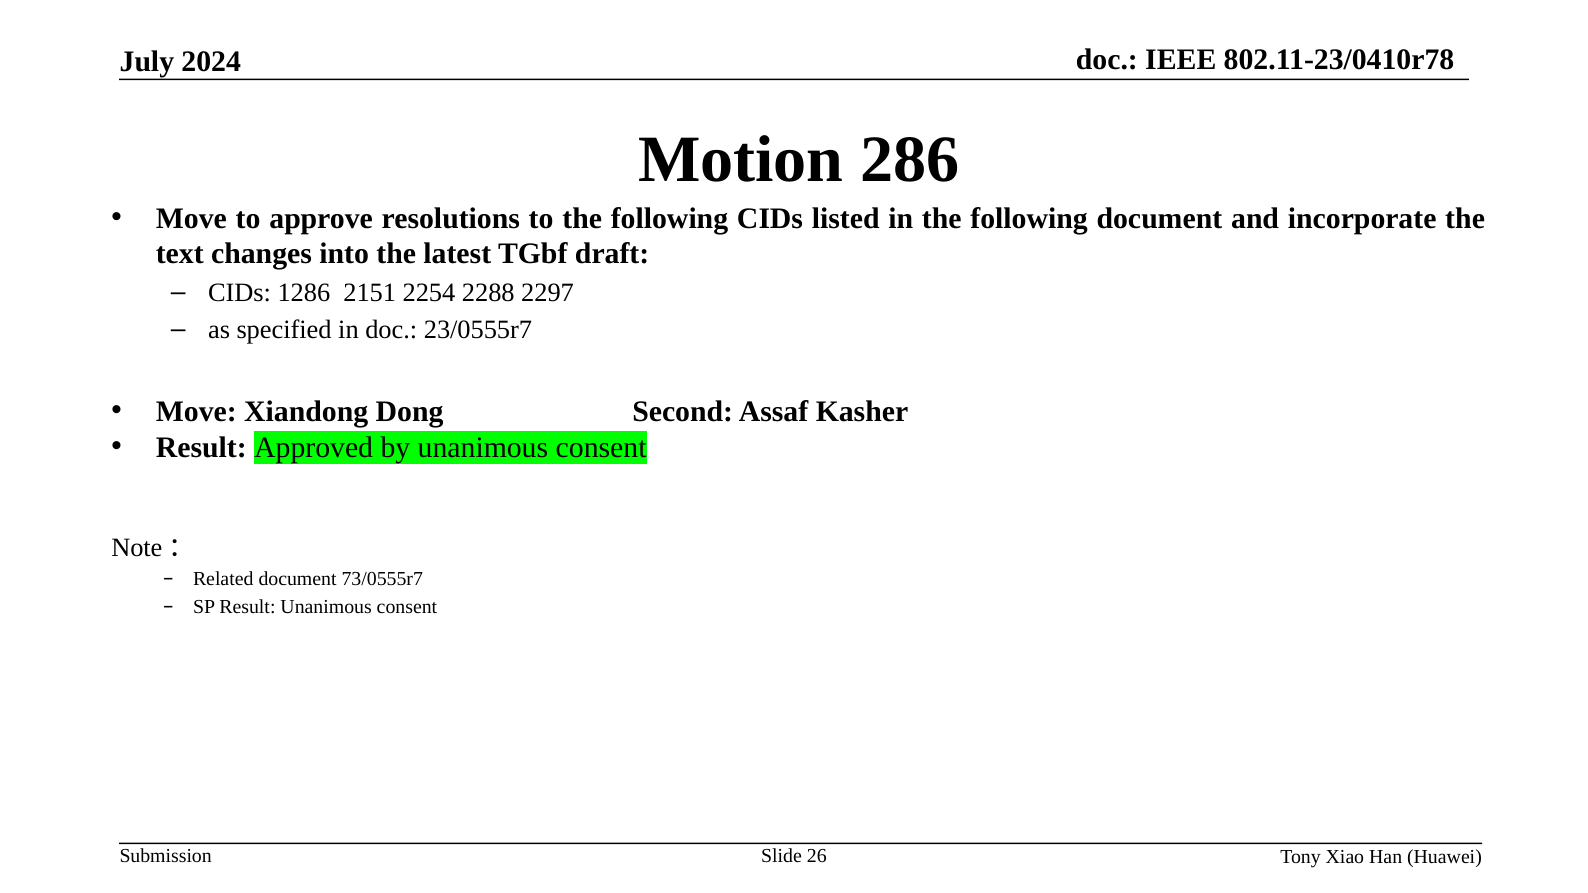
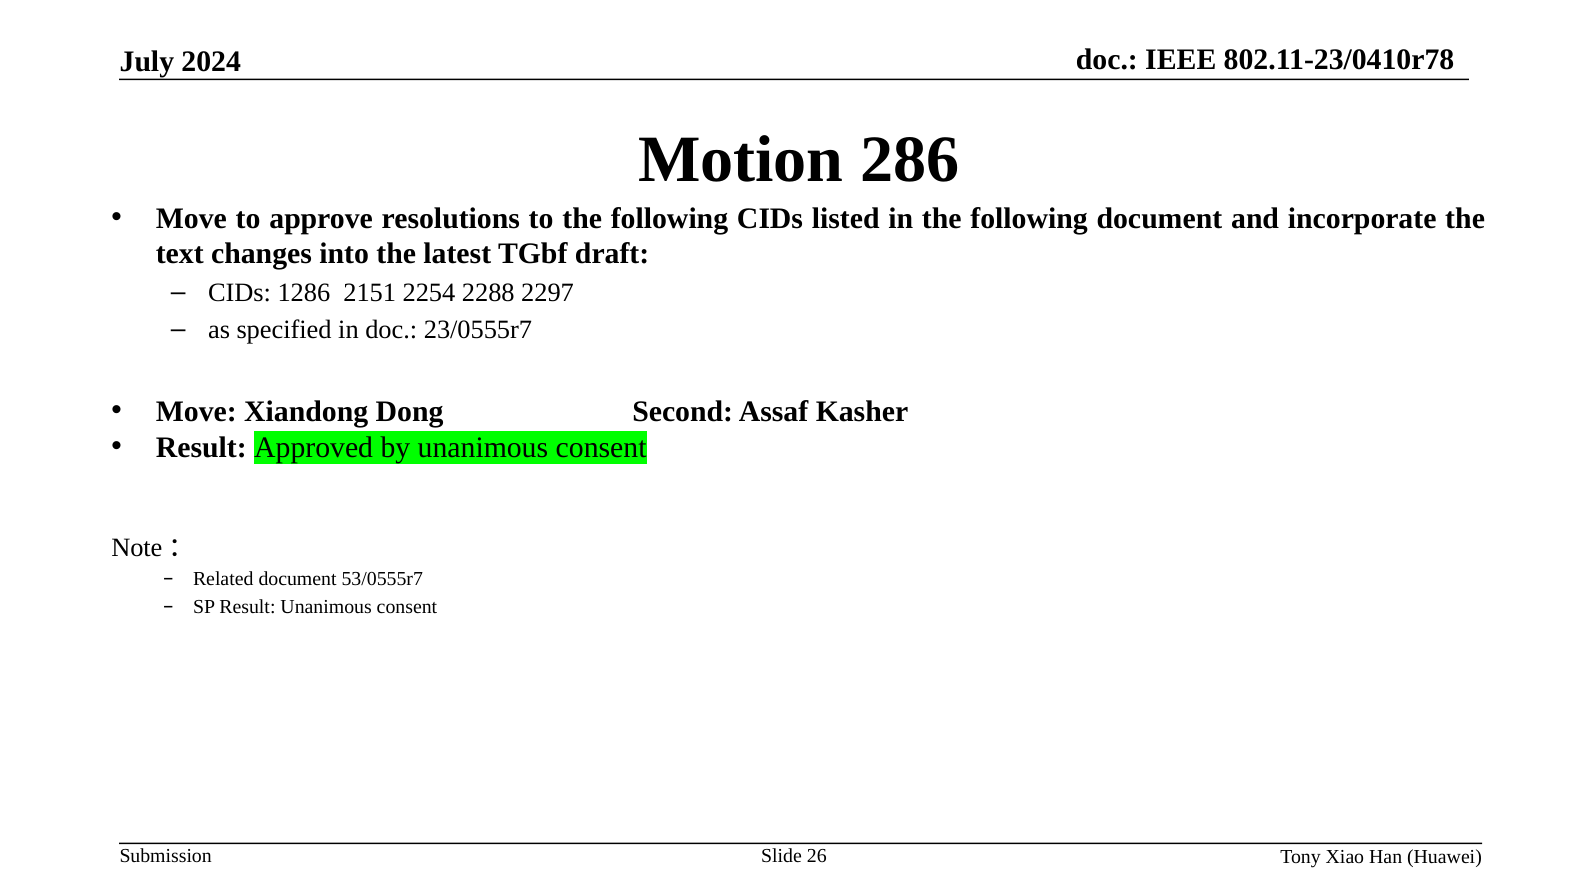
73/0555r7: 73/0555r7 -> 53/0555r7 (382, 579)
